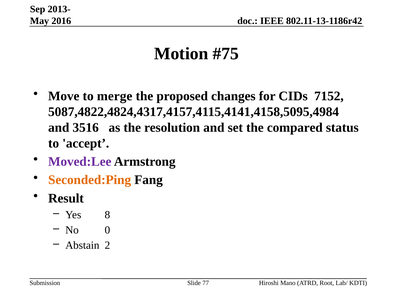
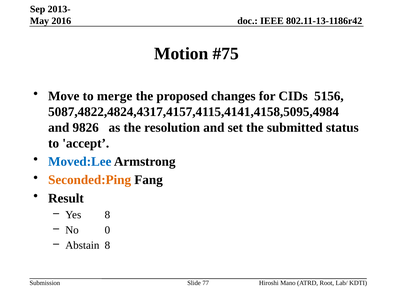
7152: 7152 -> 5156 (329, 96)
3516: 3516 -> 9826 (86, 127)
compared: compared -> submitted (295, 127)
Moved:Lee colour: purple -> blue (80, 161)
Abstain 2: 2 -> 8 (107, 245)
